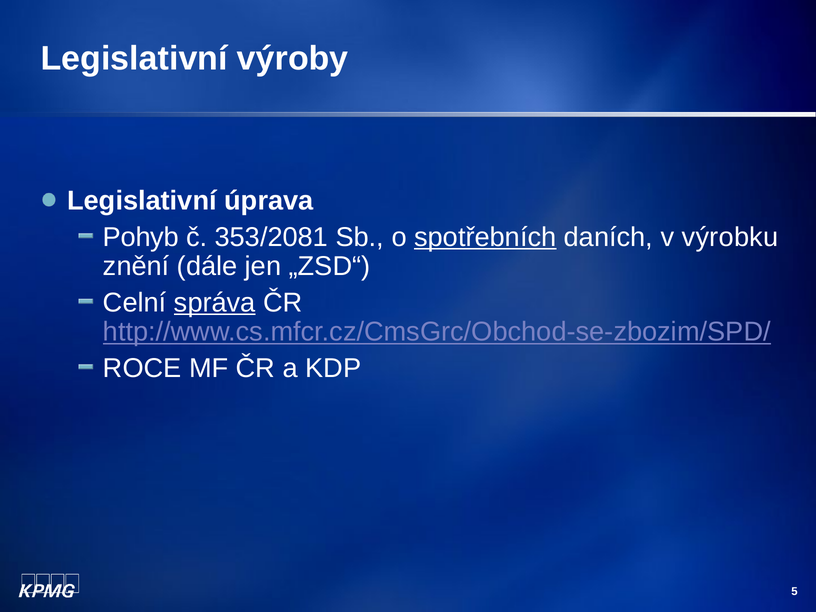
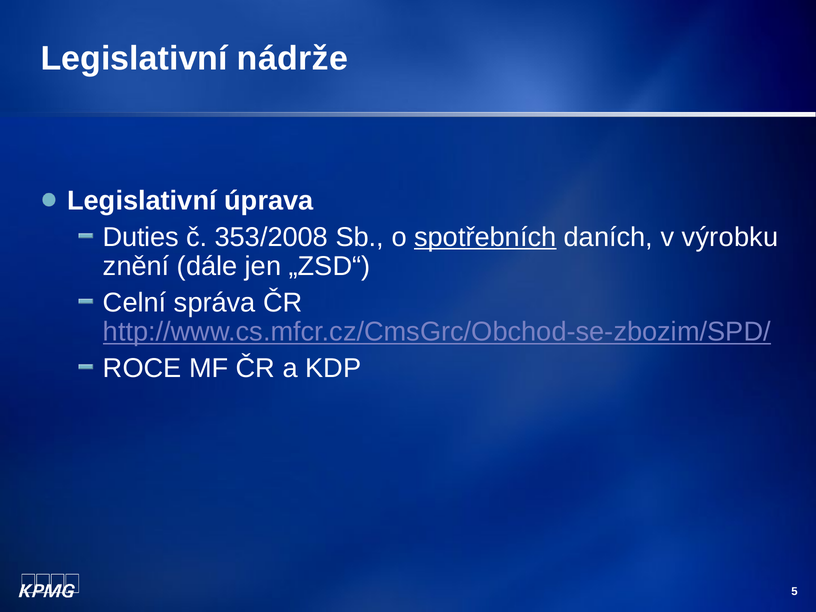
výroby: výroby -> nádrže (293, 59)
Pohyb: Pohyb -> Duties (141, 237)
353/2081: 353/2081 -> 353/2008 (271, 237)
správa underline: present -> none (215, 303)
